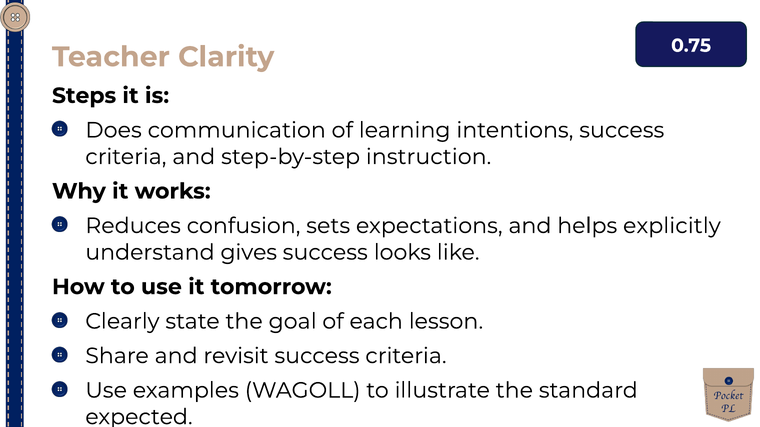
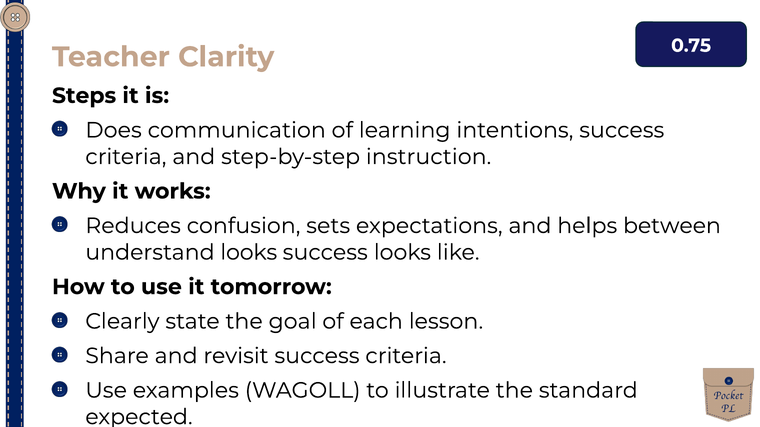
explicitly: explicitly -> between (672, 226)
understand gives: gives -> looks (249, 253)
